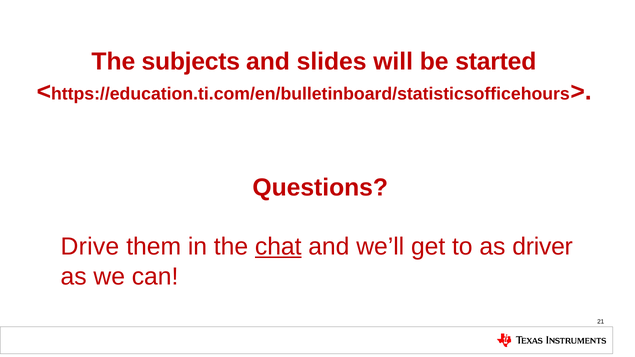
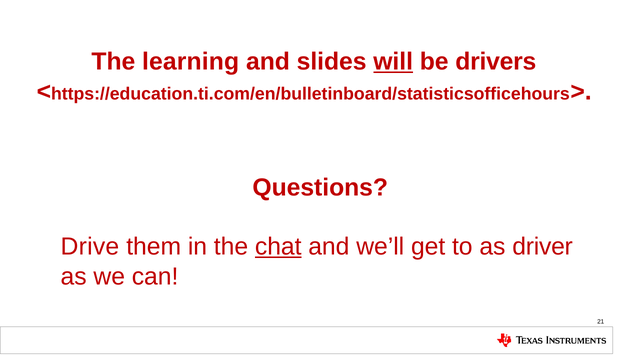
subjects: subjects -> learning (191, 62)
will underline: none -> present (393, 62)
started: started -> drivers (496, 62)
